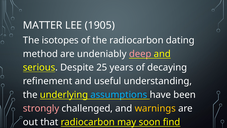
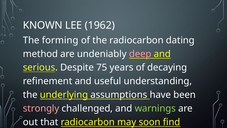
MATTER: MATTER -> KNOWN (43, 25)
1905: 1905 -> 1962 (100, 25)
isotopes: isotopes -> forming (60, 40)
25: 25 -> 75 (102, 67)
assumptions colour: light blue -> white (119, 95)
warnings colour: yellow -> light green (155, 108)
